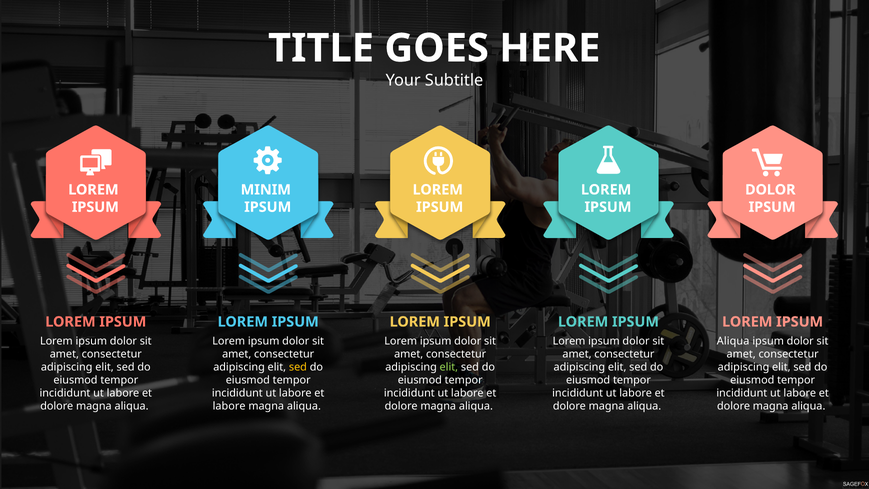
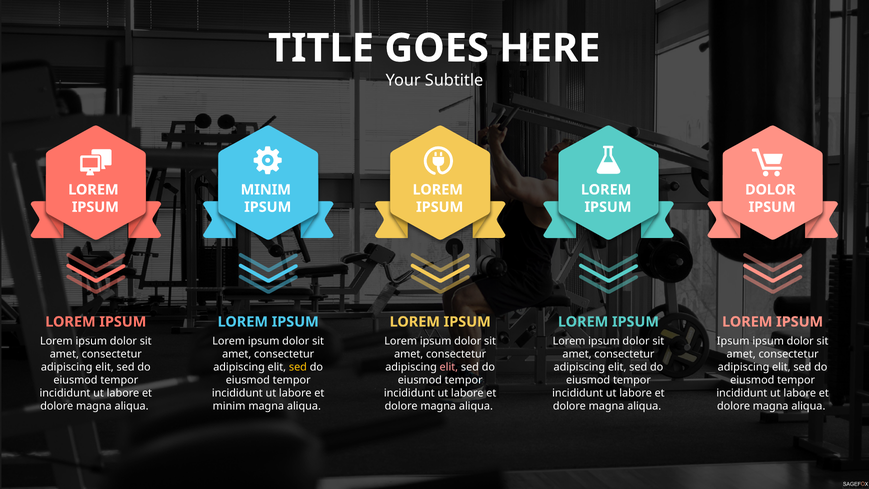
Aliqua: Aliqua -> Ipsum (733, 341)
elit colour: light green -> pink (449, 367)
labore: labore -> minim (229, 406)
